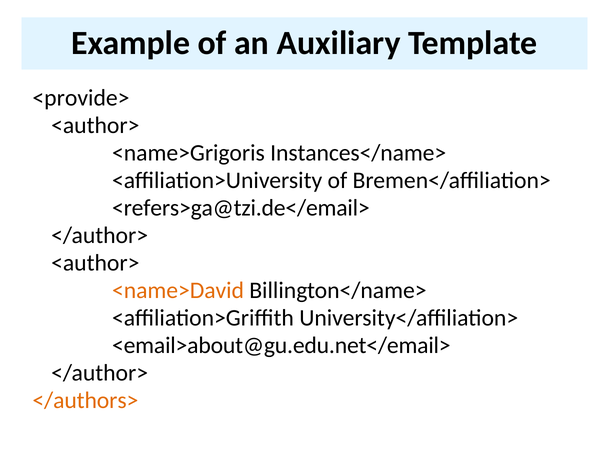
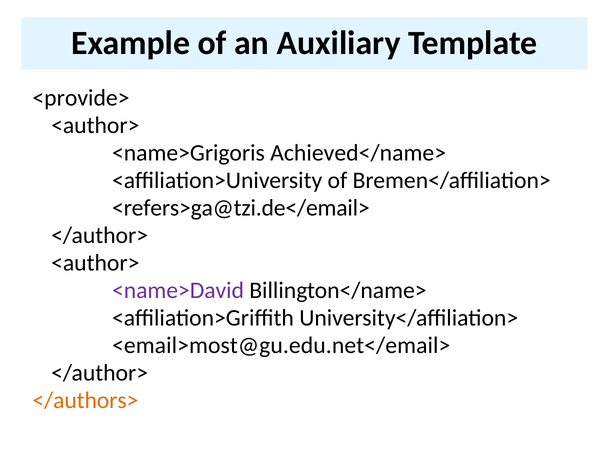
Instances</name>: Instances</name> -> Achieved</name> (358, 153)
<name>David colour: orange -> purple (178, 290)
<email>about@gu.edu.net</email>: <email>about@gu.edu.net</email> -> <email>most@gu.edu.net</email> (281, 345)
